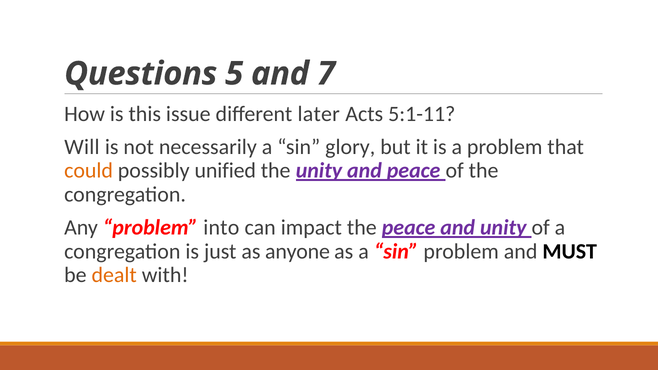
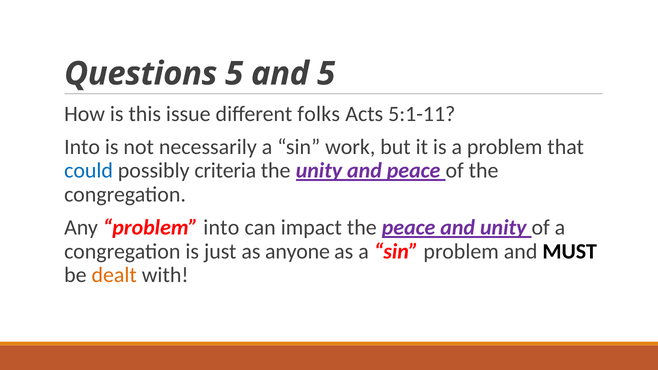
and 7: 7 -> 5 (326, 74)
later: later -> folks (319, 114)
Will: Will -> Into (82, 147)
glory: glory -> work (350, 147)
could colour: orange -> blue (89, 171)
unified: unified -> criteria (225, 171)
